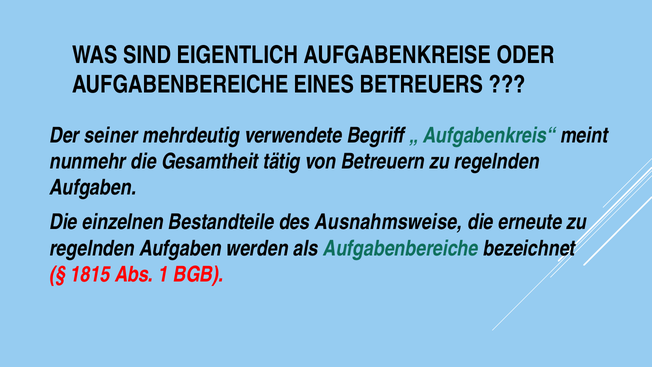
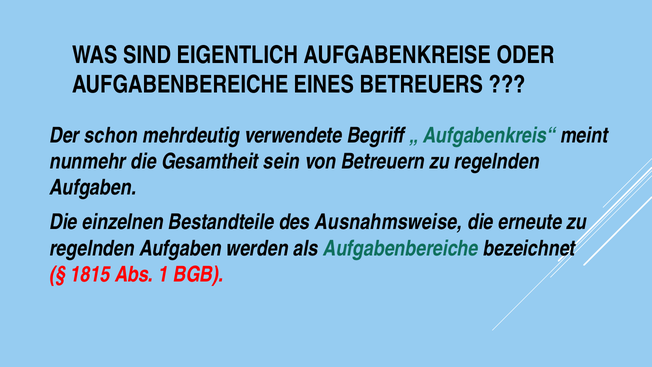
seiner: seiner -> schon (111, 135)
tätig: tätig -> sein (282, 161)
